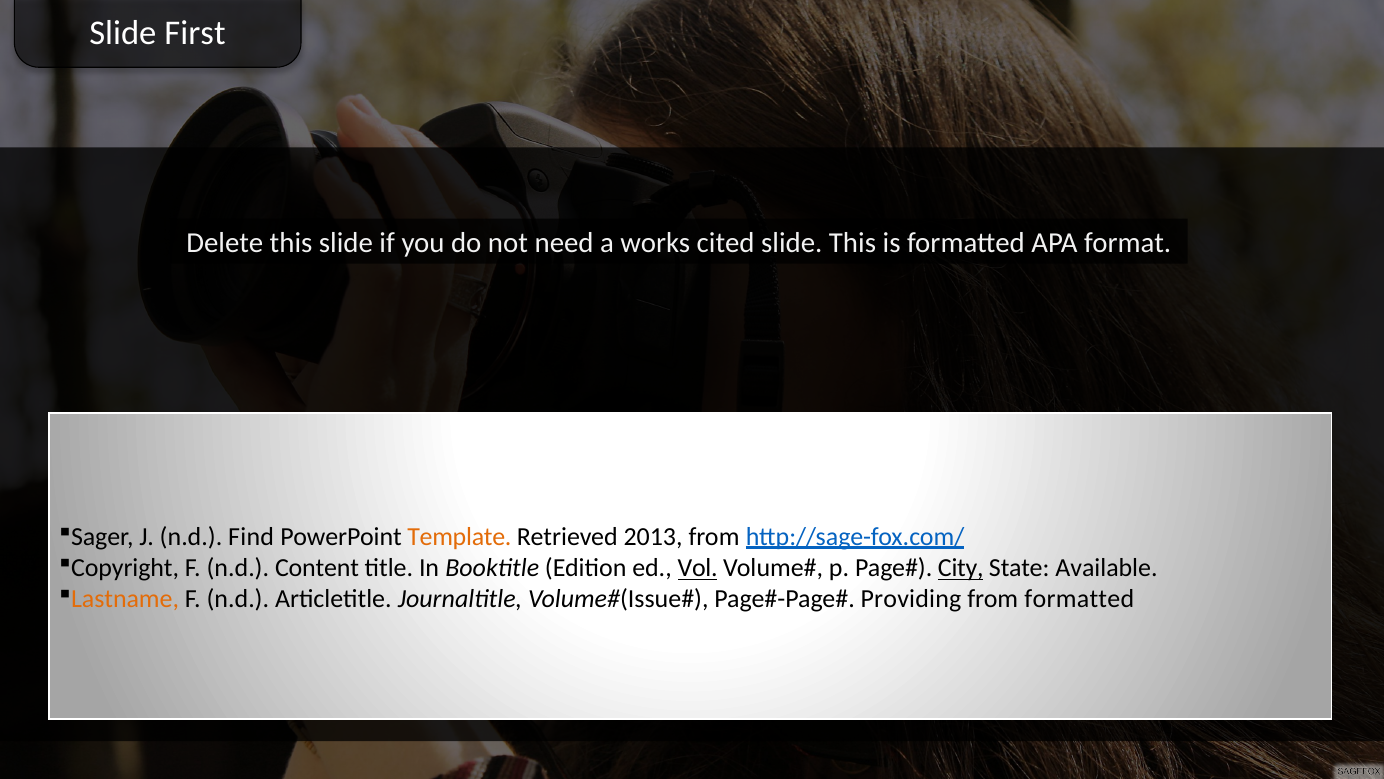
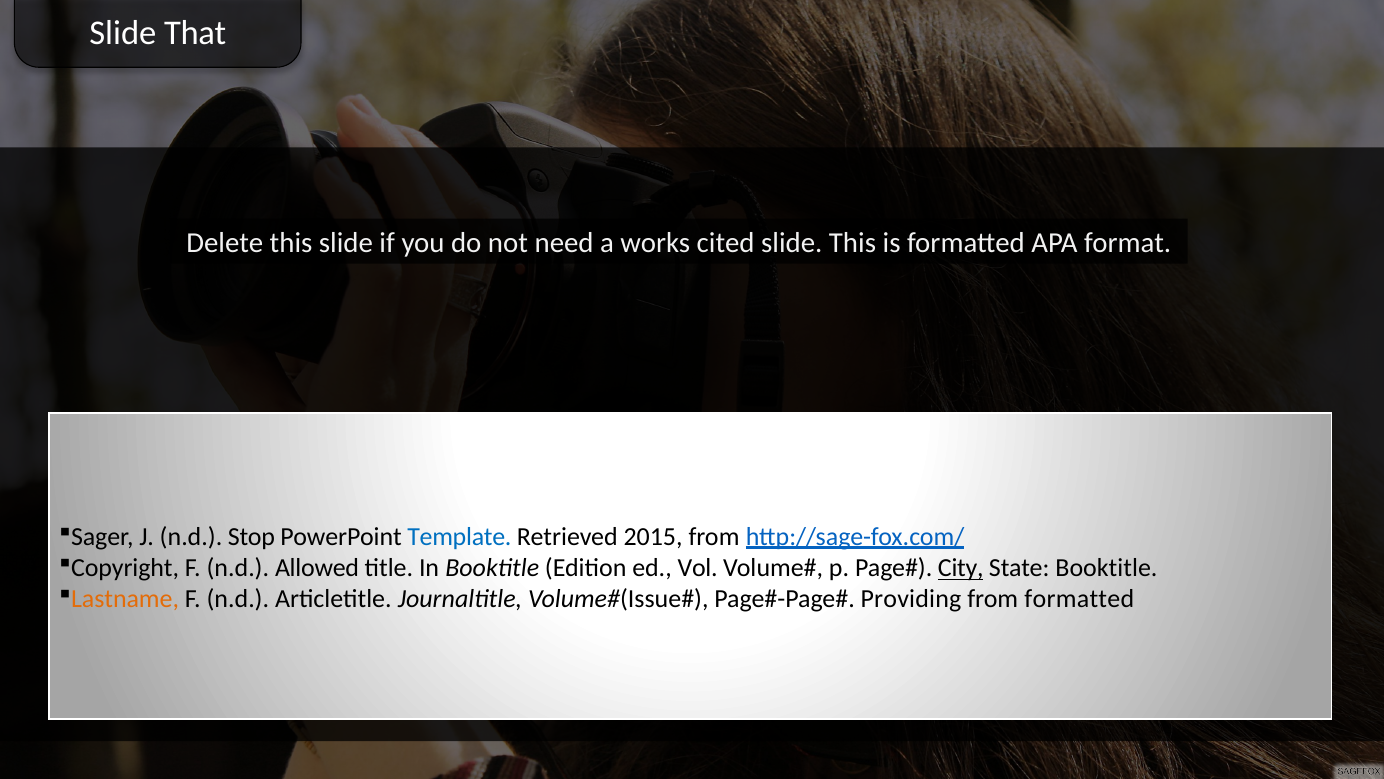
First: First -> That (195, 33)
Find: Find -> Stop (251, 536)
Template colour: orange -> blue (459, 536)
2013: 2013 -> 2015 (653, 536)
Content: Content -> Allowed (317, 568)
Vol underline: present -> none (698, 568)
State Available: Available -> Booktitle (1106, 568)
